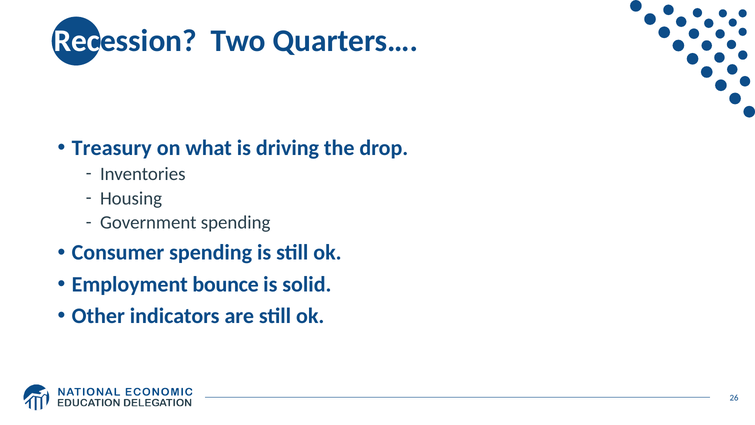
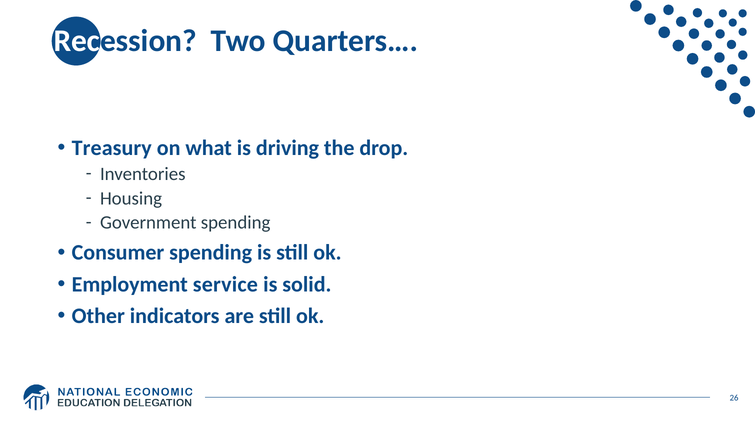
bounce: bounce -> service (225, 284)
